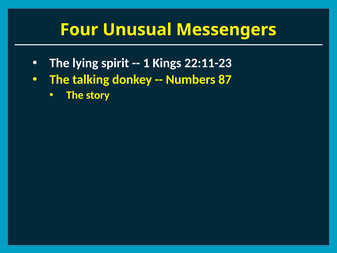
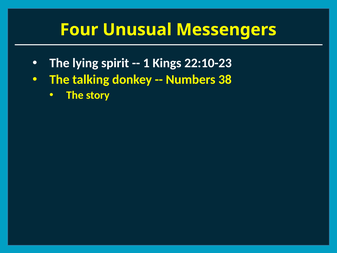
22:11-23: 22:11-23 -> 22:10-23 (208, 63)
87: 87 -> 38 (225, 79)
